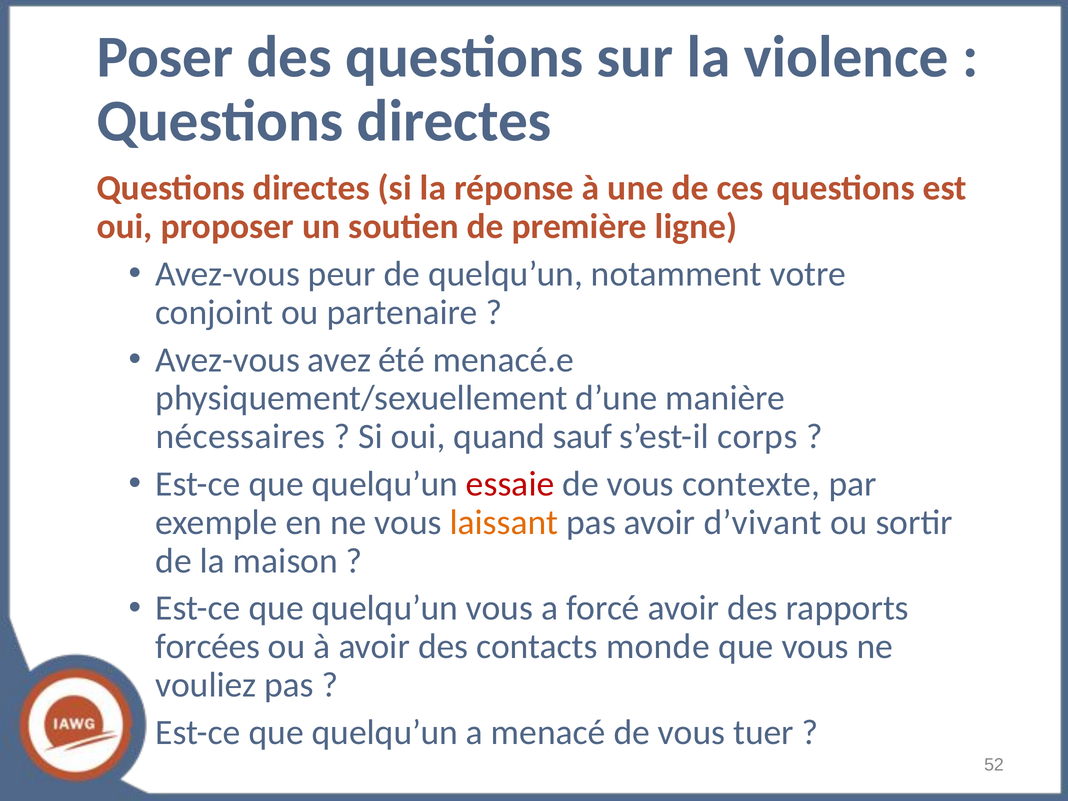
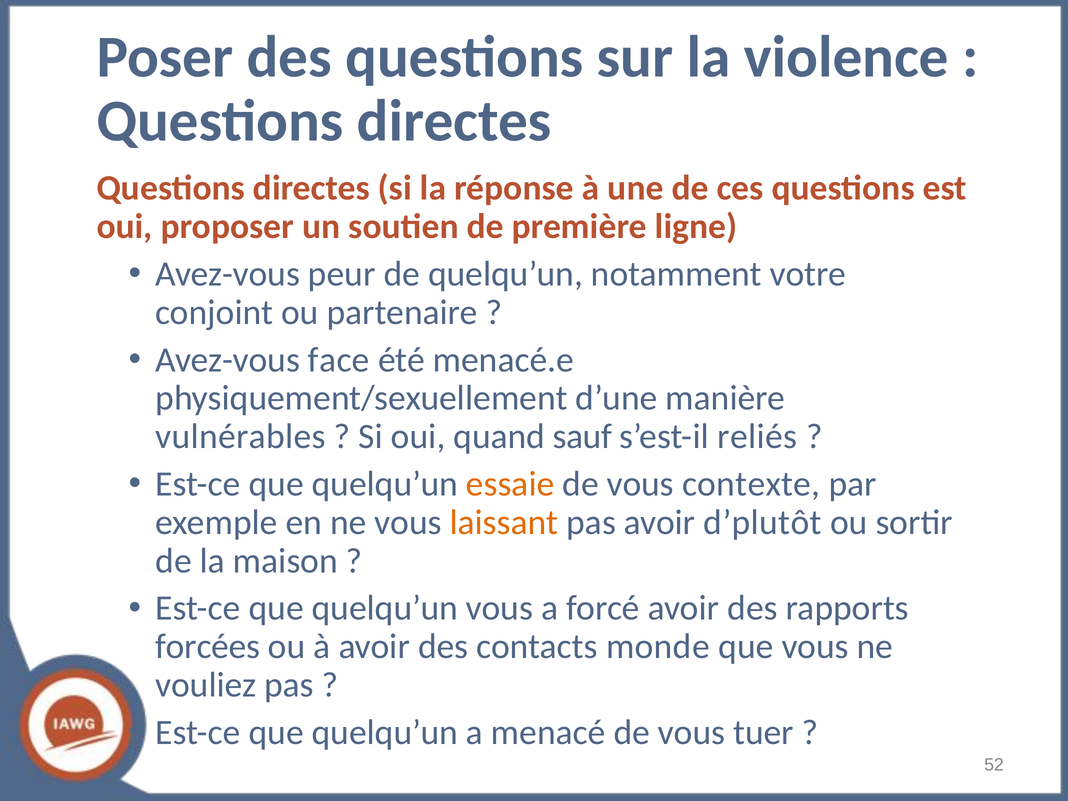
avez: avez -> face (339, 360)
nécessaires: nécessaires -> vulnérables (240, 437)
corps: corps -> reliés (757, 437)
essaie colour: red -> orange (510, 484)
d’vivant: d’vivant -> d’plutôt (763, 522)
